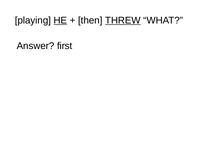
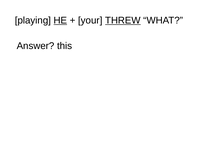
then: then -> your (90, 20)
first: first -> this (65, 46)
